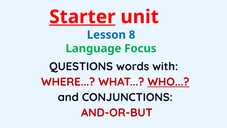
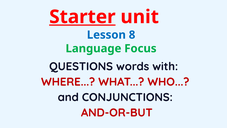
WHO underline: present -> none (168, 82)
